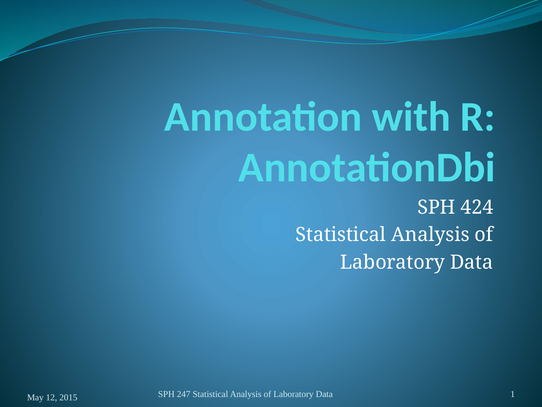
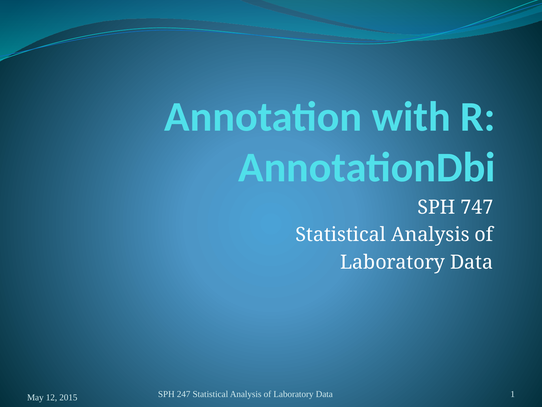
424: 424 -> 747 (477, 207)
